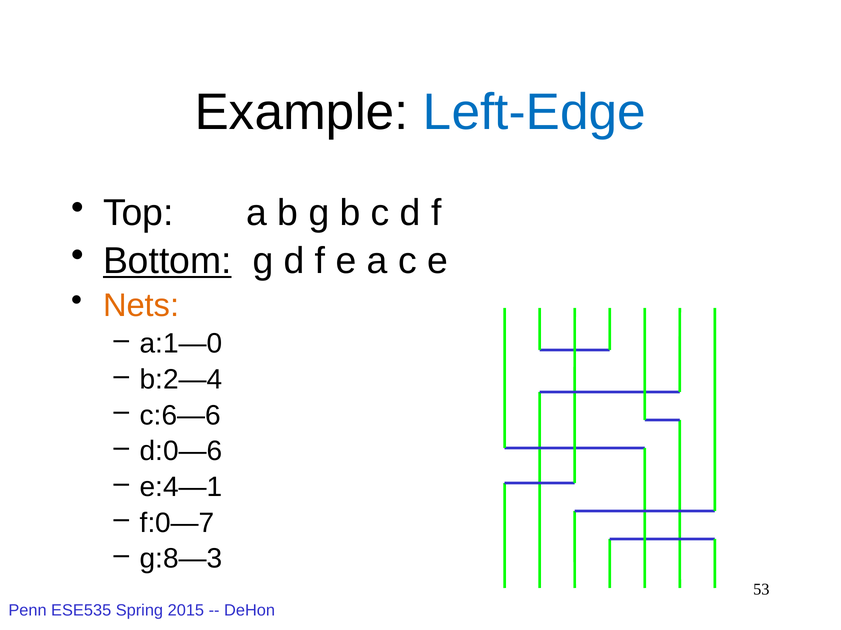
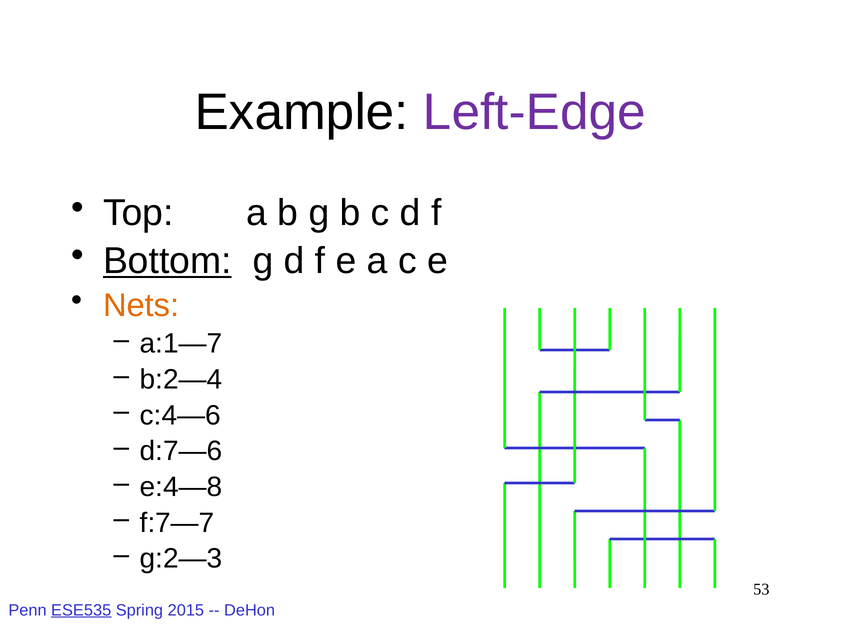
Left-Edge colour: blue -> purple (534, 112)
a:1—0: a:1—0 -> a:1—7 (181, 344)
c:6—6: c:6—6 -> c:4—6 (180, 416)
d:0—6: d:0—6 -> d:7—6 (181, 452)
e:4—1: e:4—1 -> e:4—8 (181, 488)
f:0—7: f:0—7 -> f:7—7 (177, 523)
g:8—3: g:8—3 -> g:2—3 (181, 559)
ESE535 underline: none -> present (81, 611)
